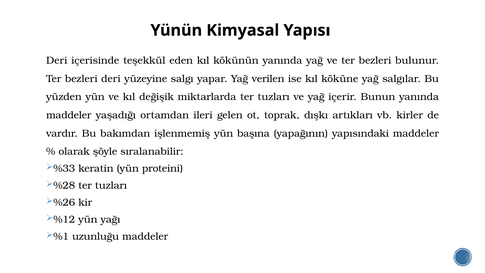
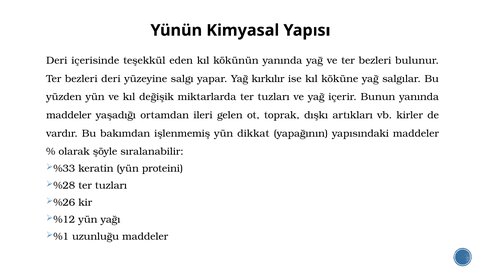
verilen: verilen -> kırkılır (268, 79)
başına: başına -> dikkat (253, 133)
